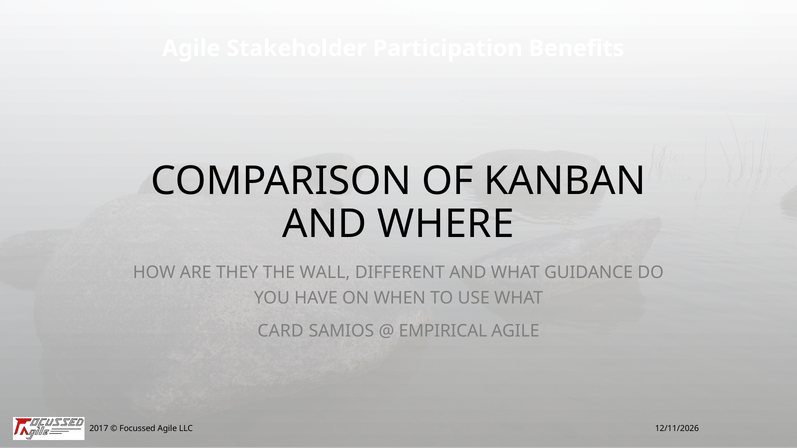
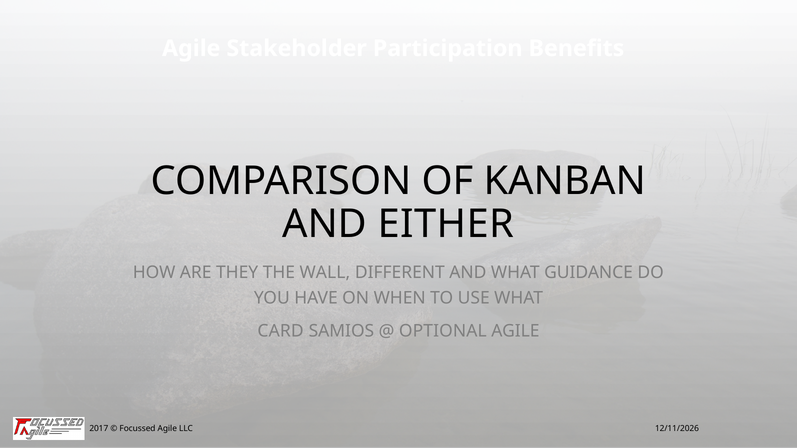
WHERE: WHERE -> EITHER (446, 224)
EMPIRICAL: EMPIRICAL -> OPTIONAL (443, 331)
